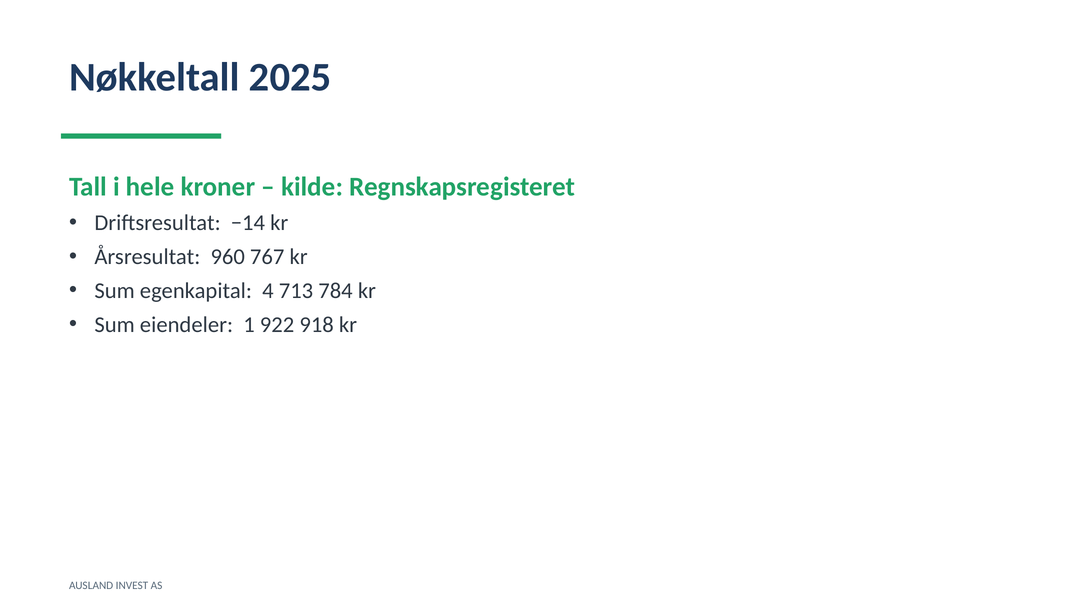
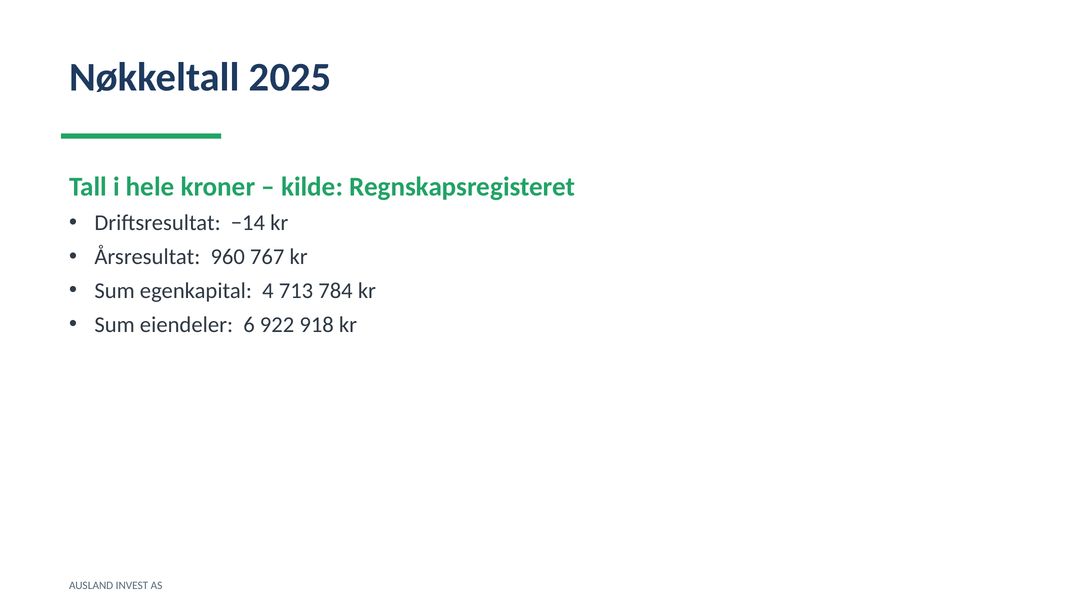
1: 1 -> 6 (249, 325)
